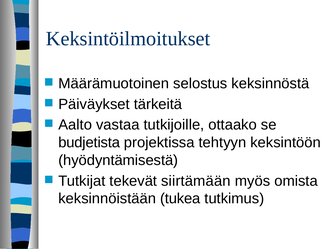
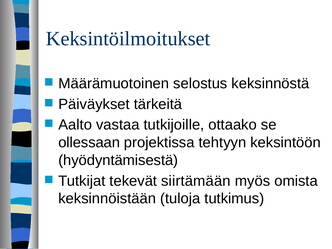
budjetista: budjetista -> ollessaan (89, 143)
tukea: tukea -> tuloja (180, 199)
